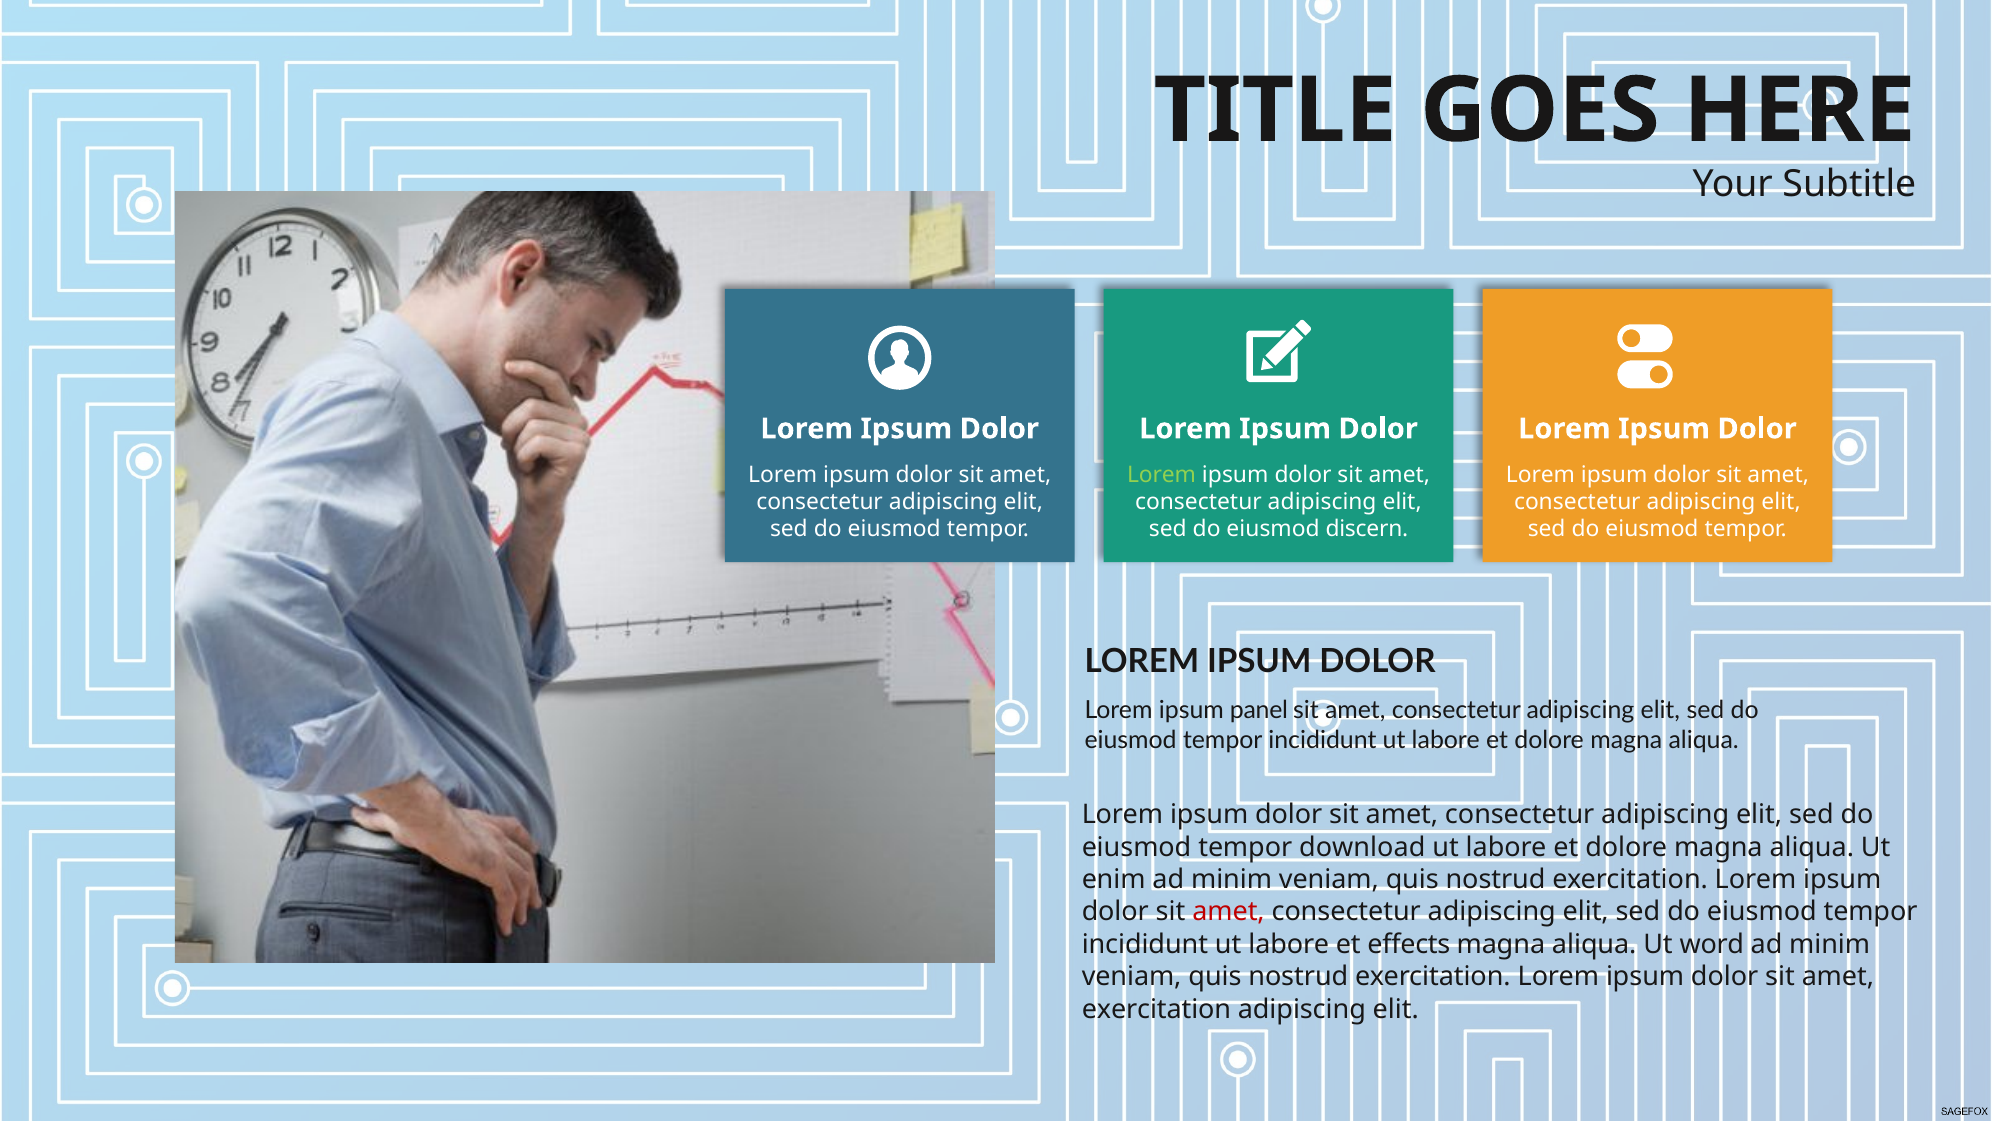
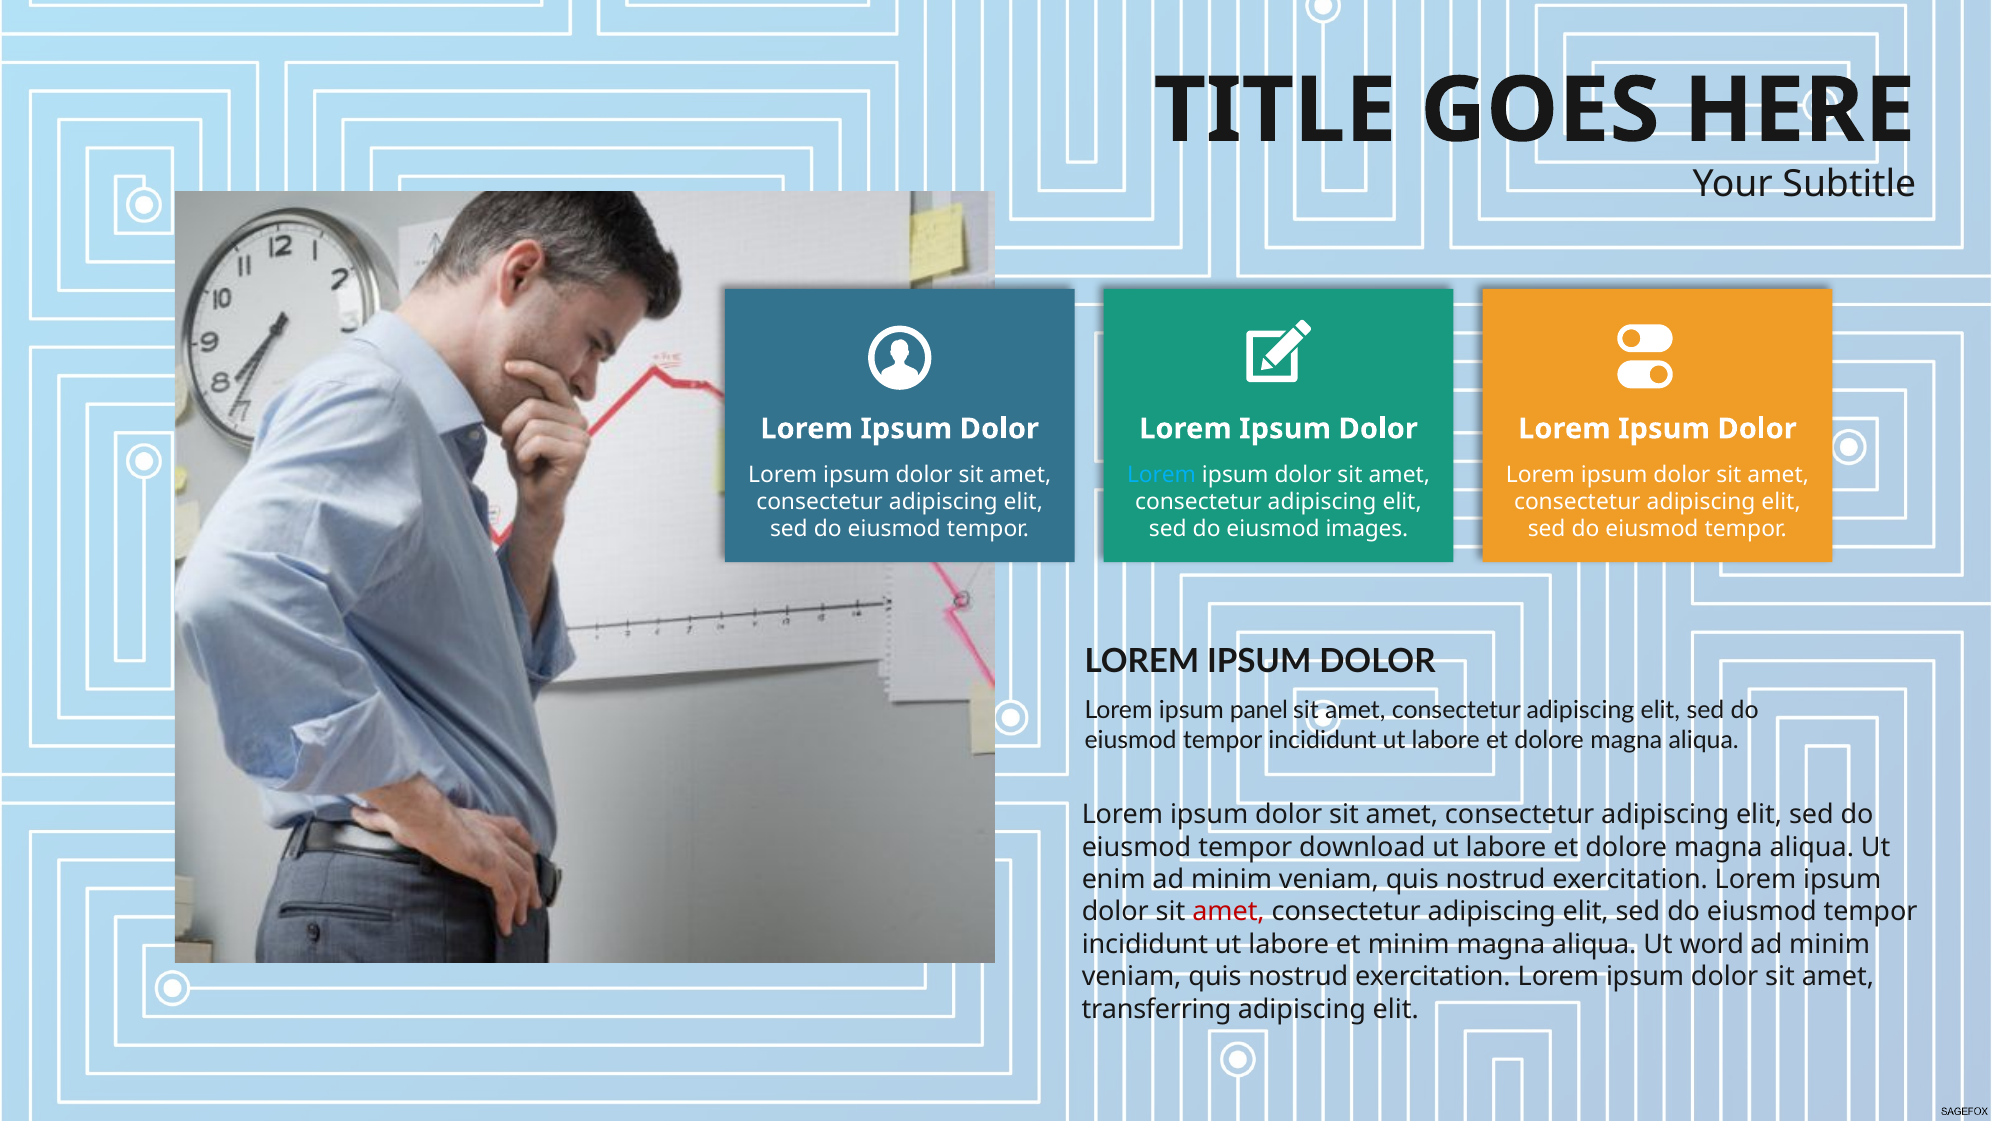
Lorem colour: light green -> light blue (1162, 474)
discern: discern -> images (1367, 529)
et effects: effects -> minim (1409, 944)
exercitation: exercitation -> transferring (1157, 1009)
